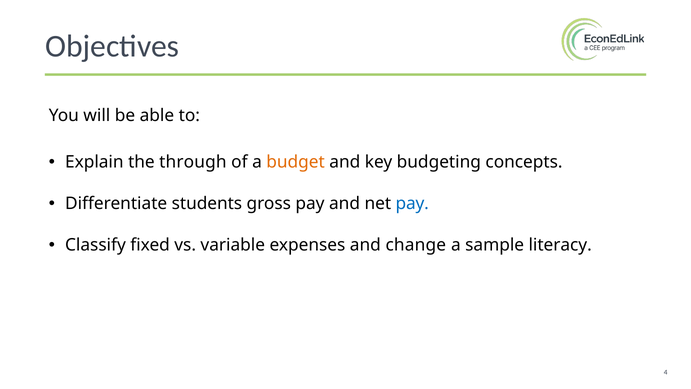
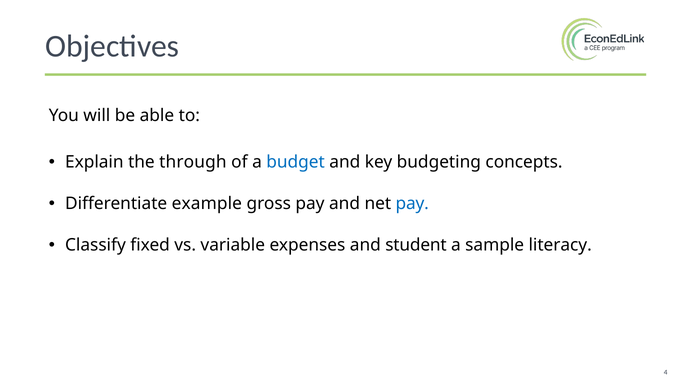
budget colour: orange -> blue (296, 162)
students: students -> example (207, 204)
change: change -> student (416, 245)
